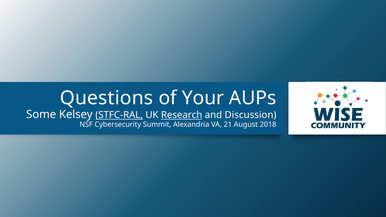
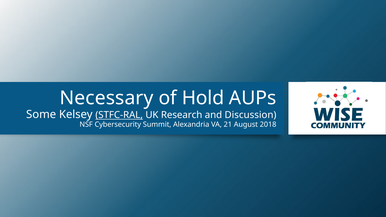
Questions: Questions -> Necessary (107, 98)
Your: Your -> Hold (203, 98)
Research underline: present -> none (182, 115)
